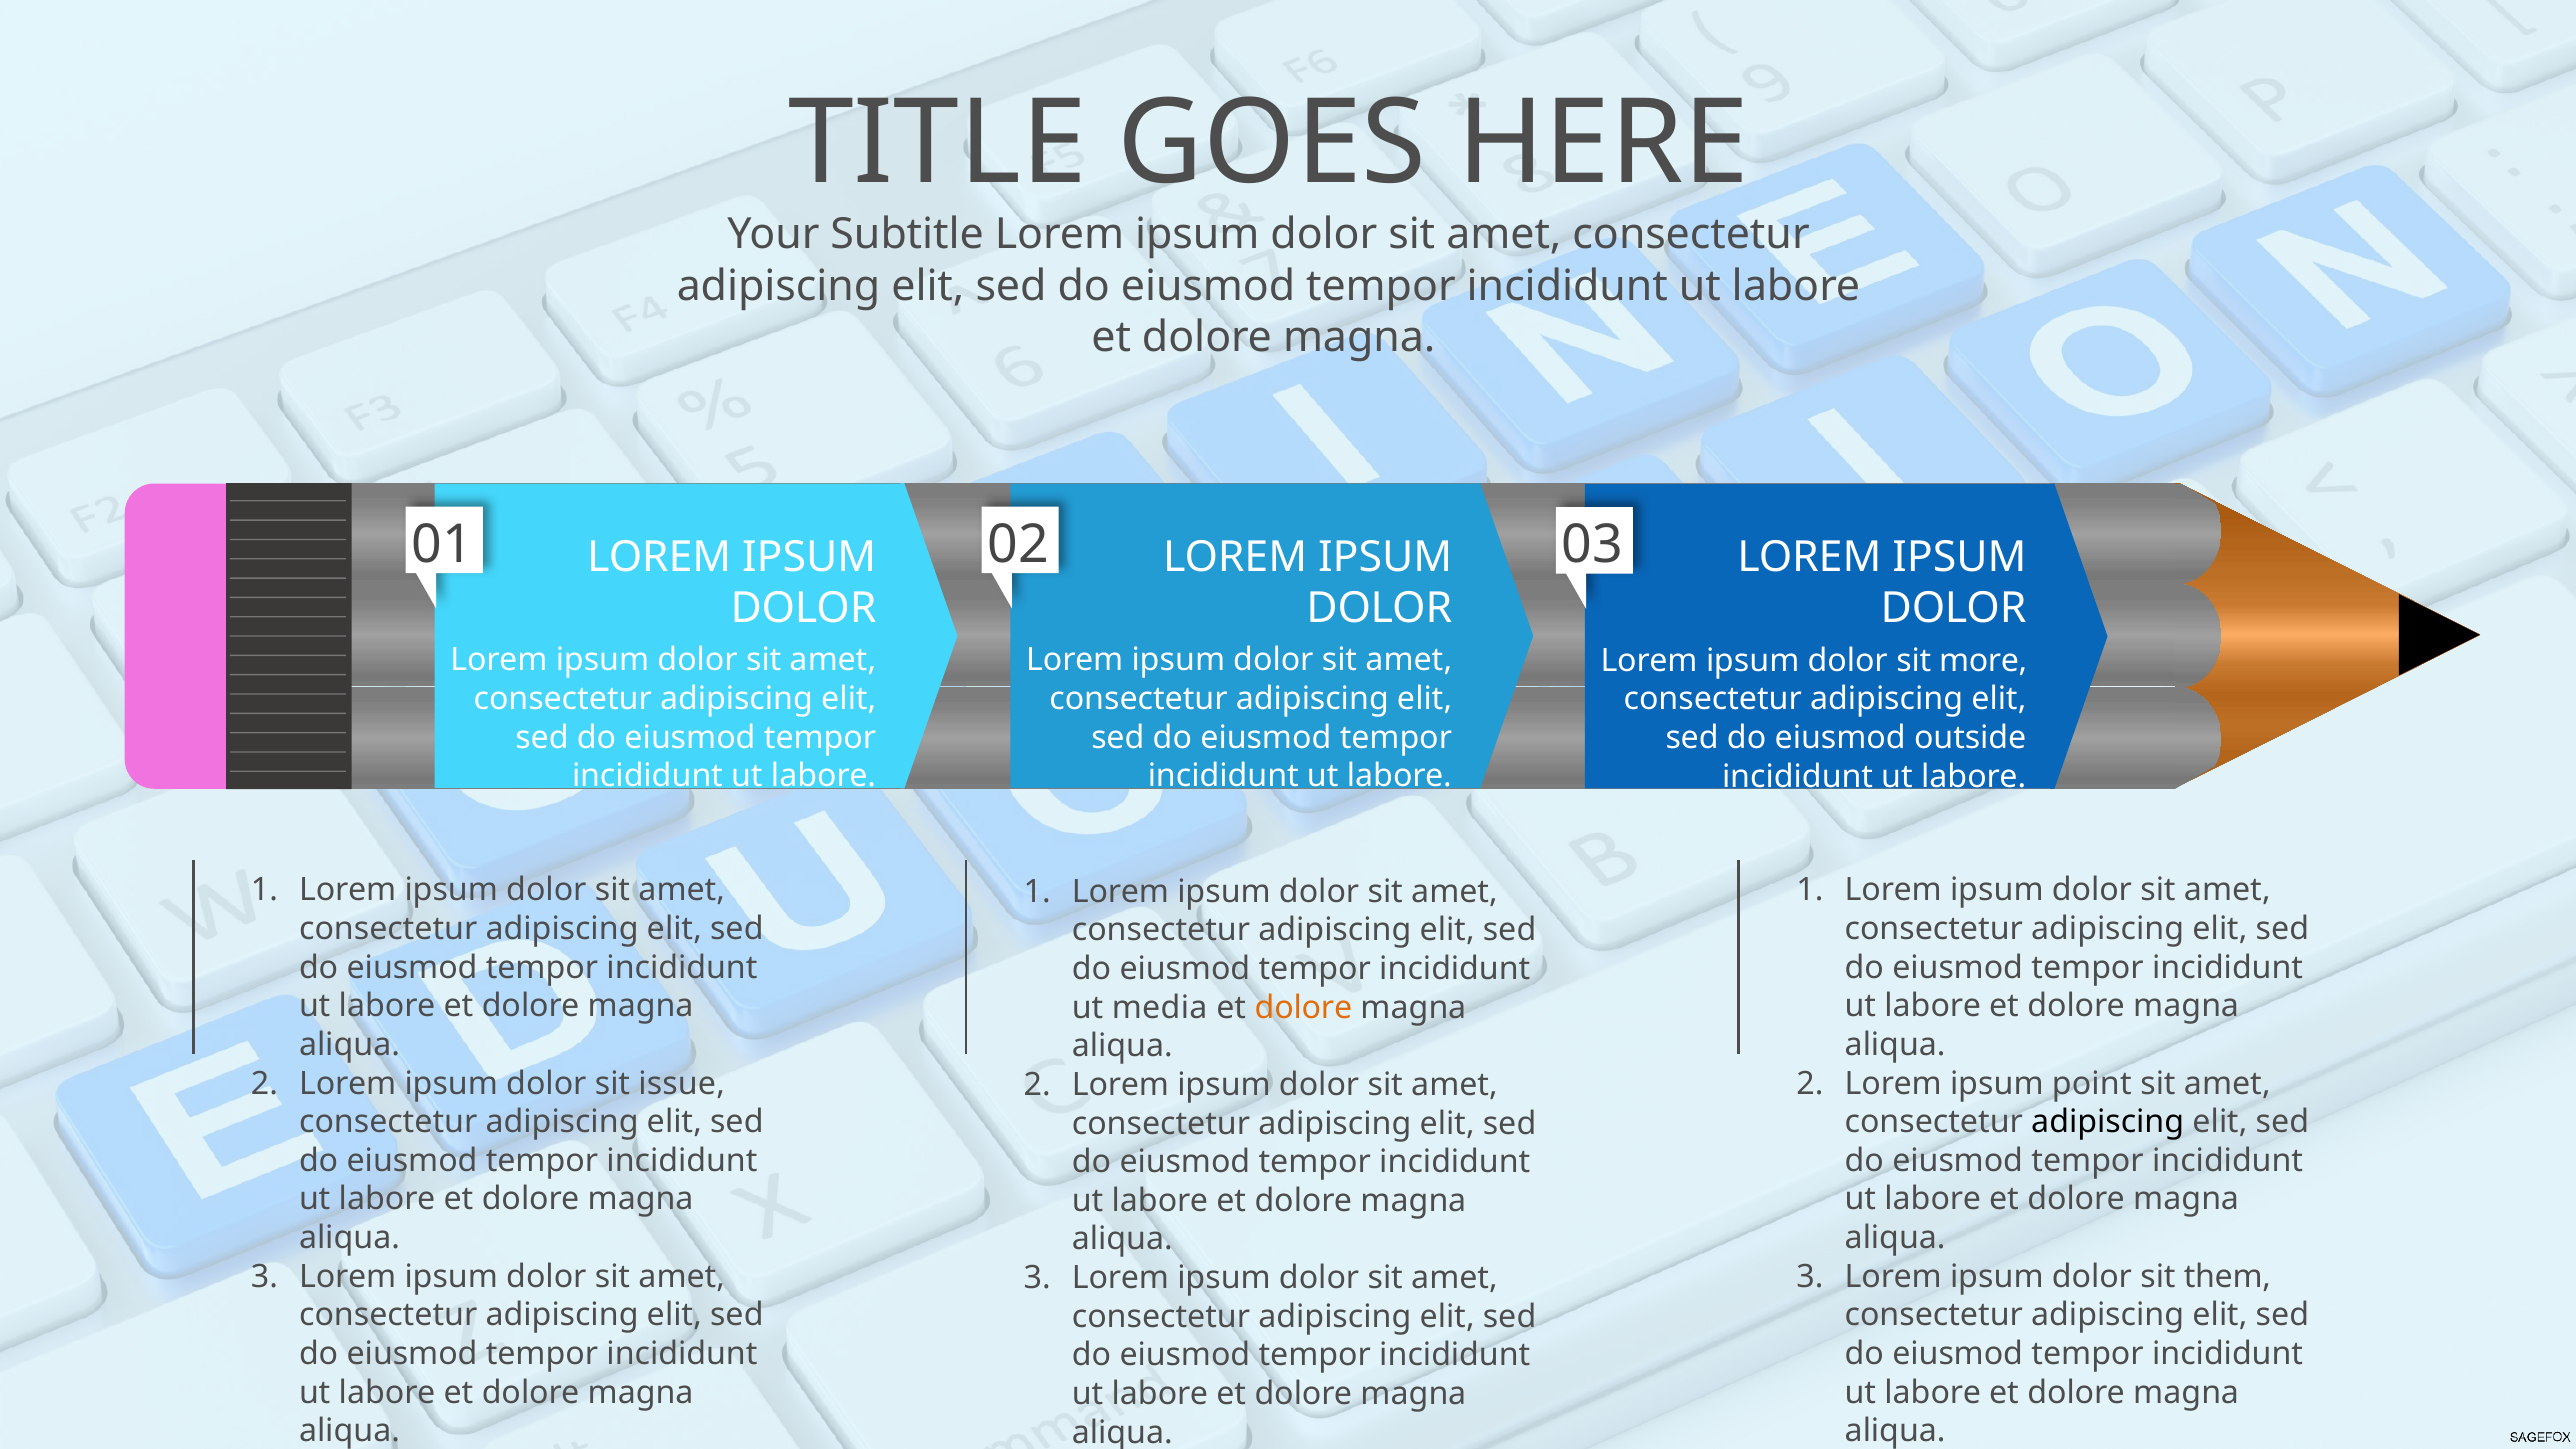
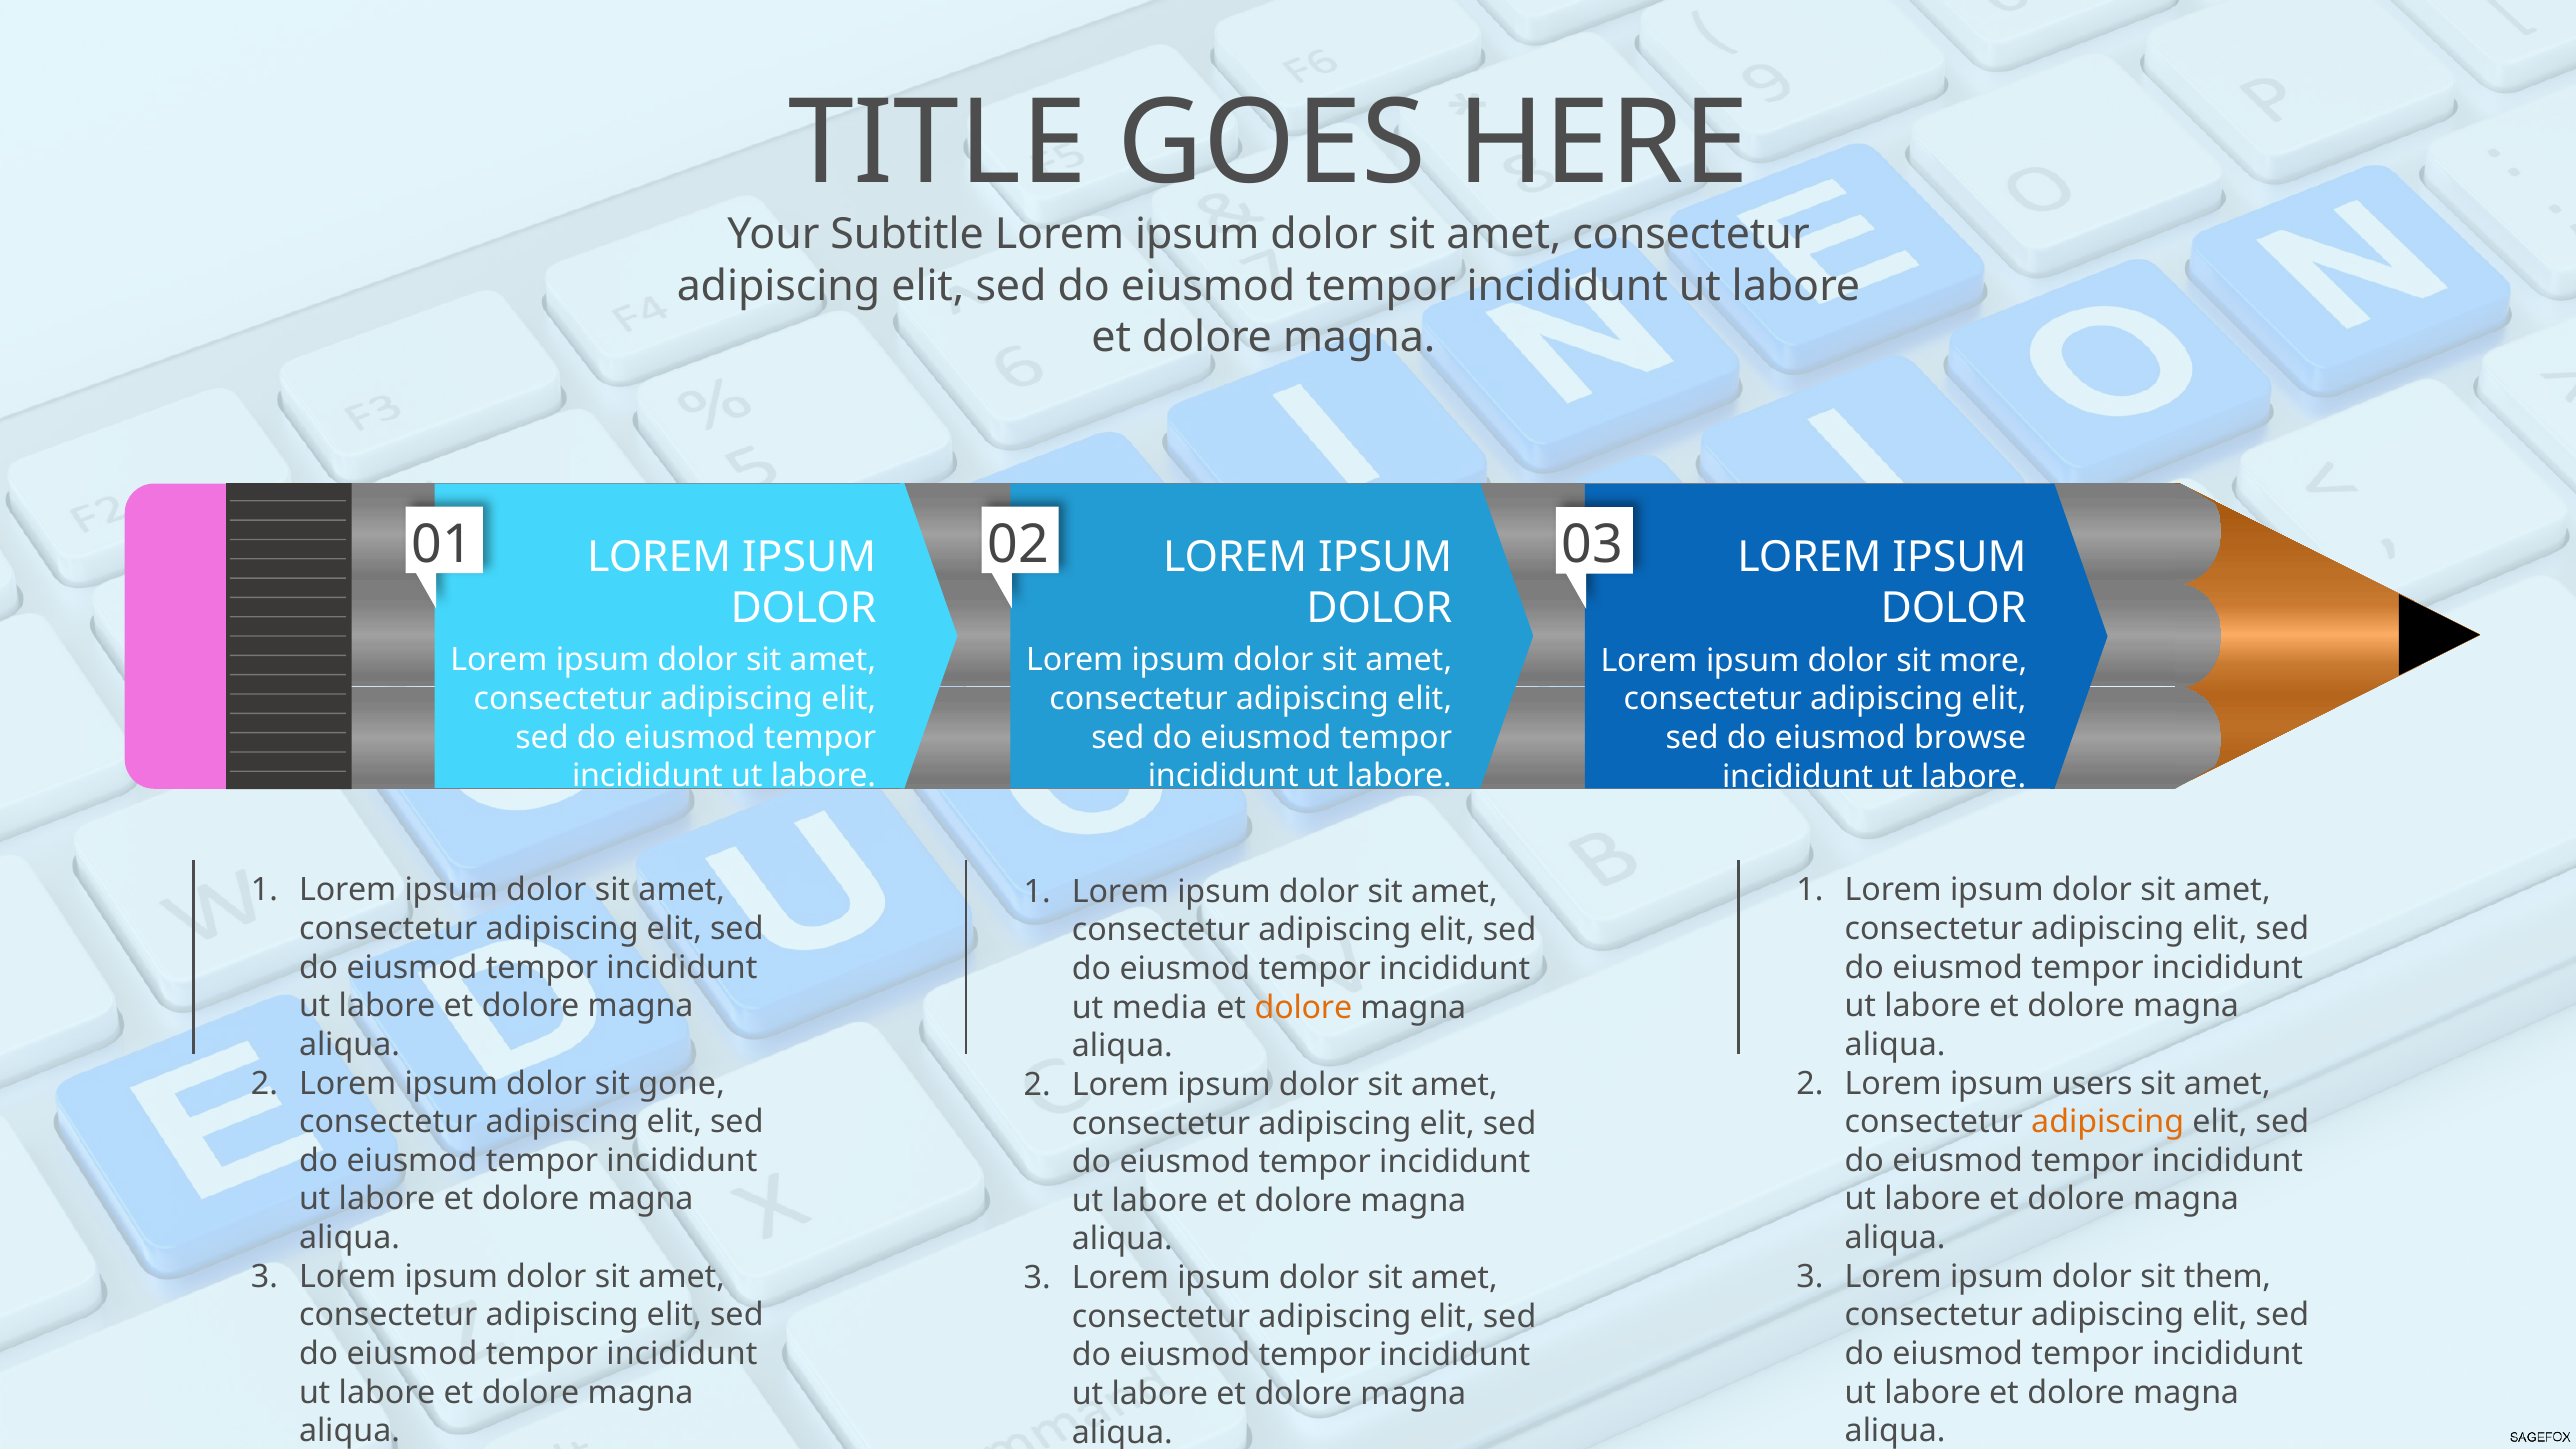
outside: outside -> browse (1970, 738)
issue: issue -> gone (682, 1083)
point: point -> users (2092, 1083)
adipiscing colour: black -> orange (2108, 1122)
